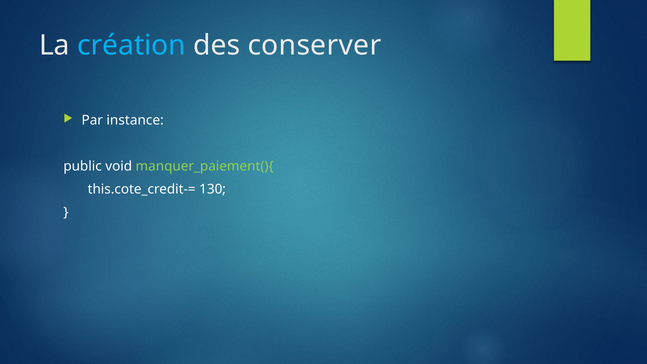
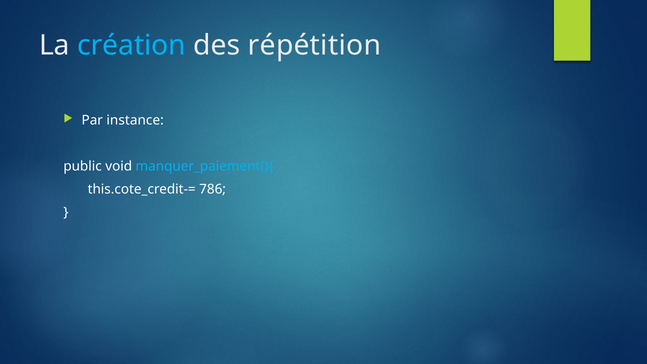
conserver: conserver -> répétition (314, 45)
manquer_paiement(){ colour: light green -> light blue (205, 166)
130: 130 -> 786 (213, 189)
